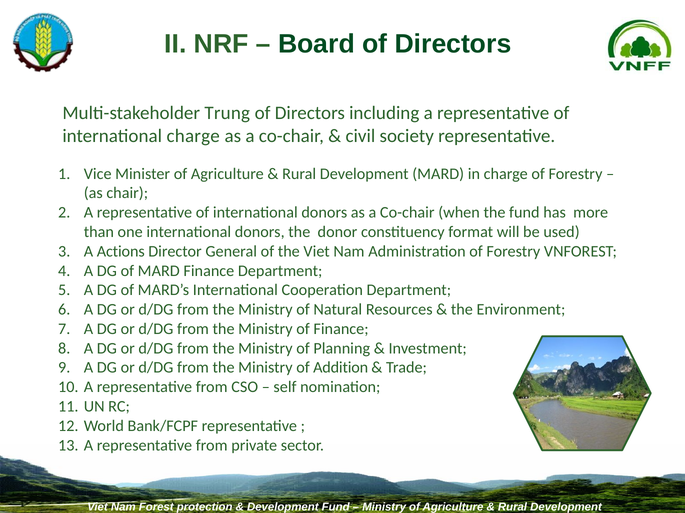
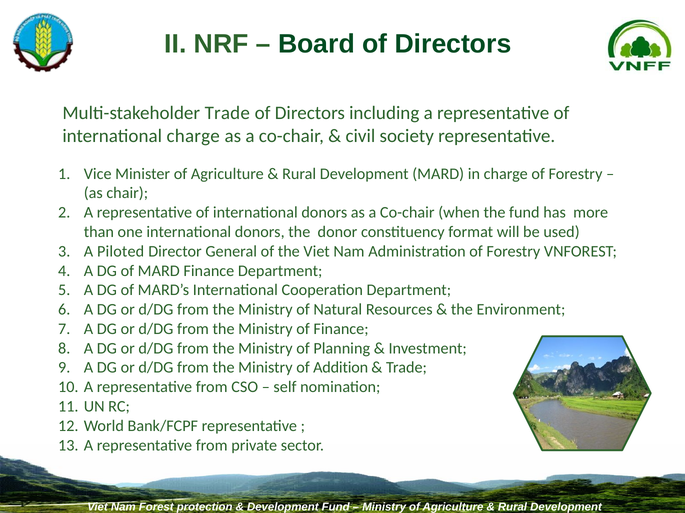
Multi-stakeholder Trung: Trung -> Trade (227, 113)
Actions: Actions -> Piloted (121, 252)
